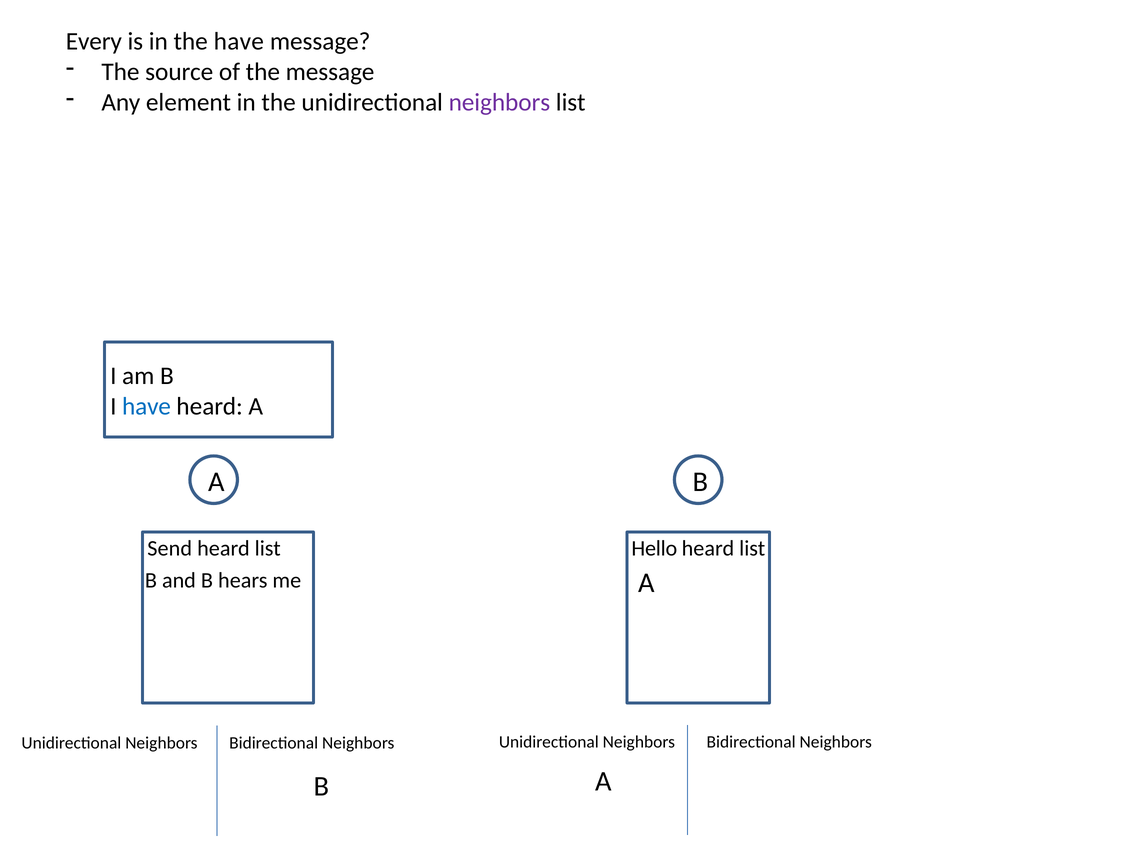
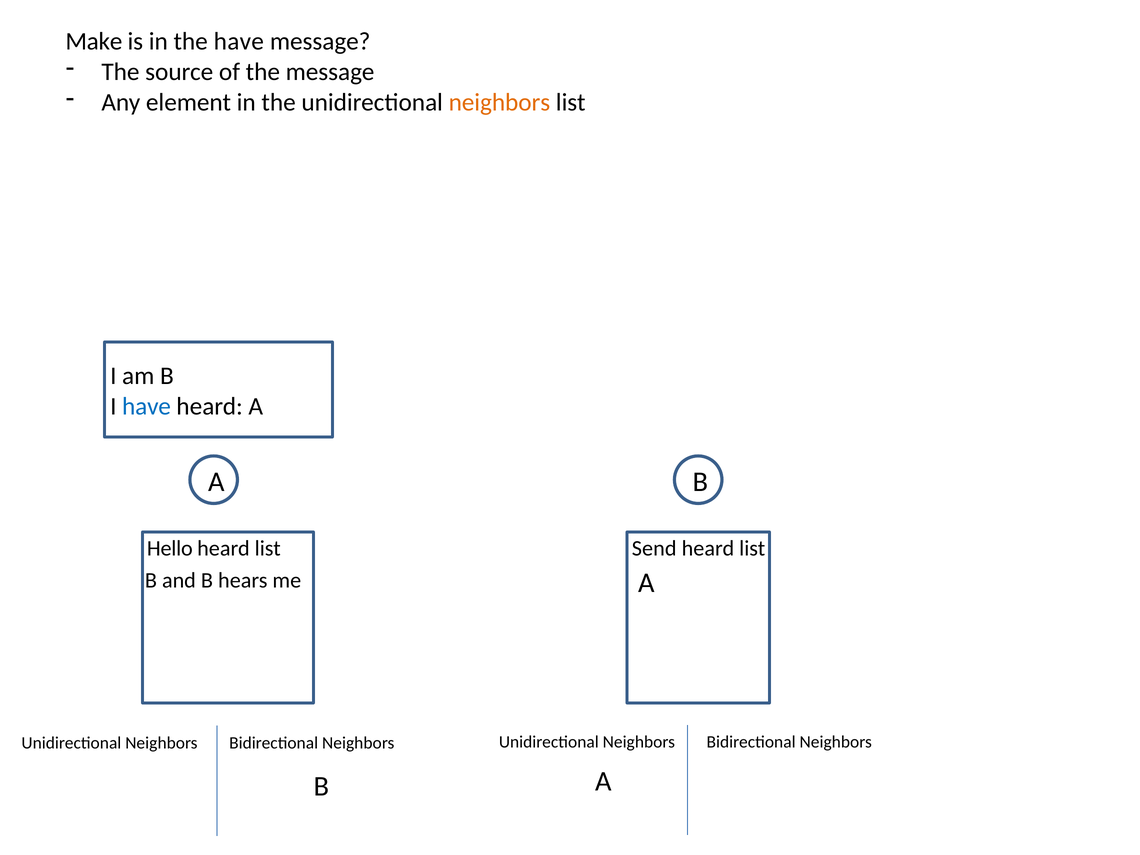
Every: Every -> Make (94, 42)
neighbors colour: purple -> orange (499, 102)
Send: Send -> Hello (170, 548)
Hello: Hello -> Send (654, 548)
